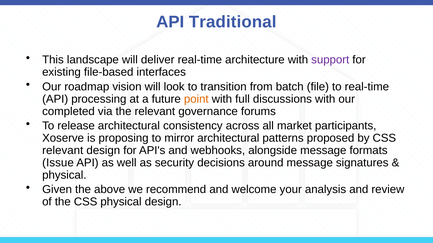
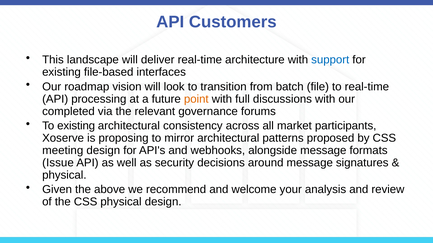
Traditional: Traditional -> Customers (233, 22)
support colour: purple -> blue (330, 60)
To release: release -> existing (76, 126)
relevant: relevant -> meeting (63, 151)
